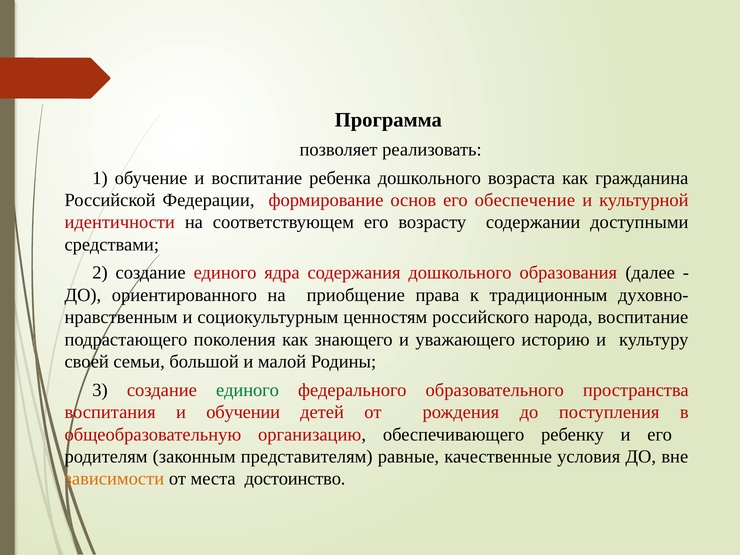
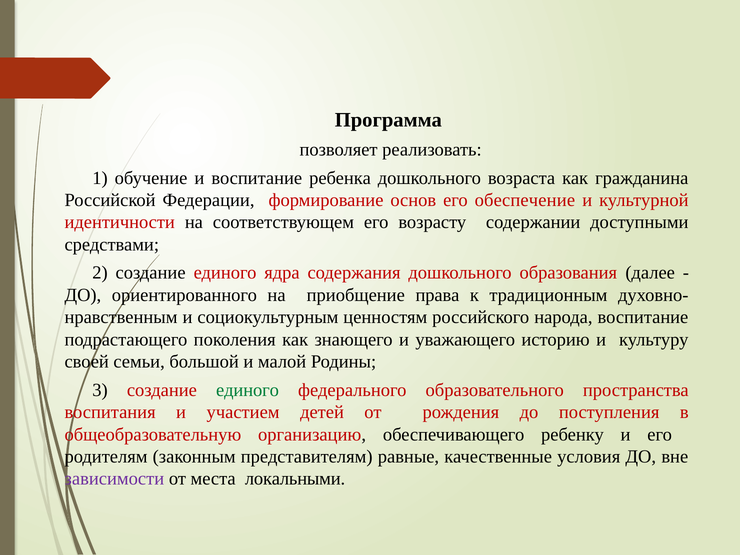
обучении: обучении -> участием (243, 412)
зависимости colour: orange -> purple (114, 479)
достоинство: достоинство -> локальными (295, 479)
